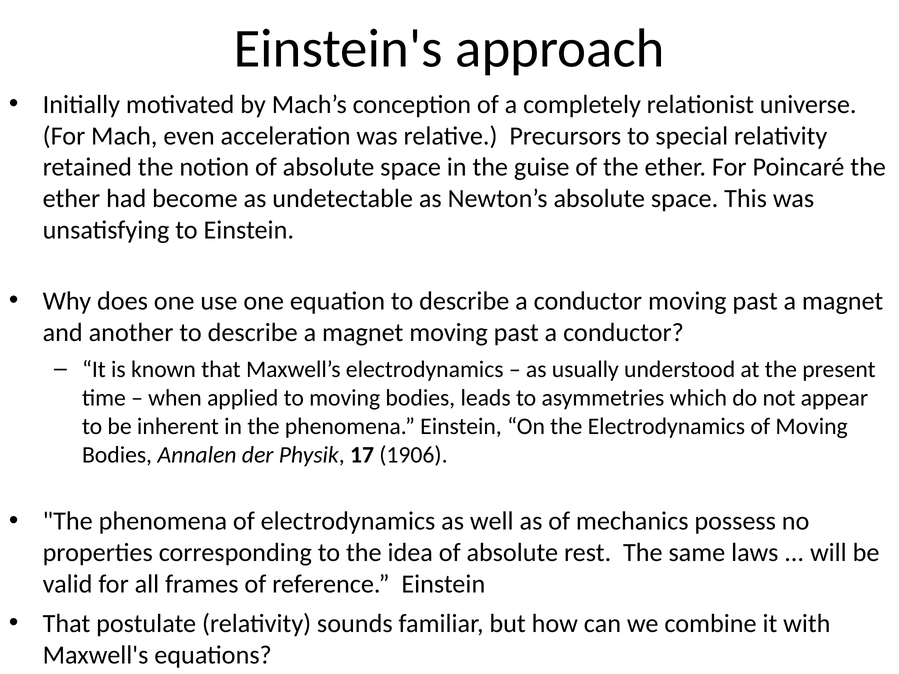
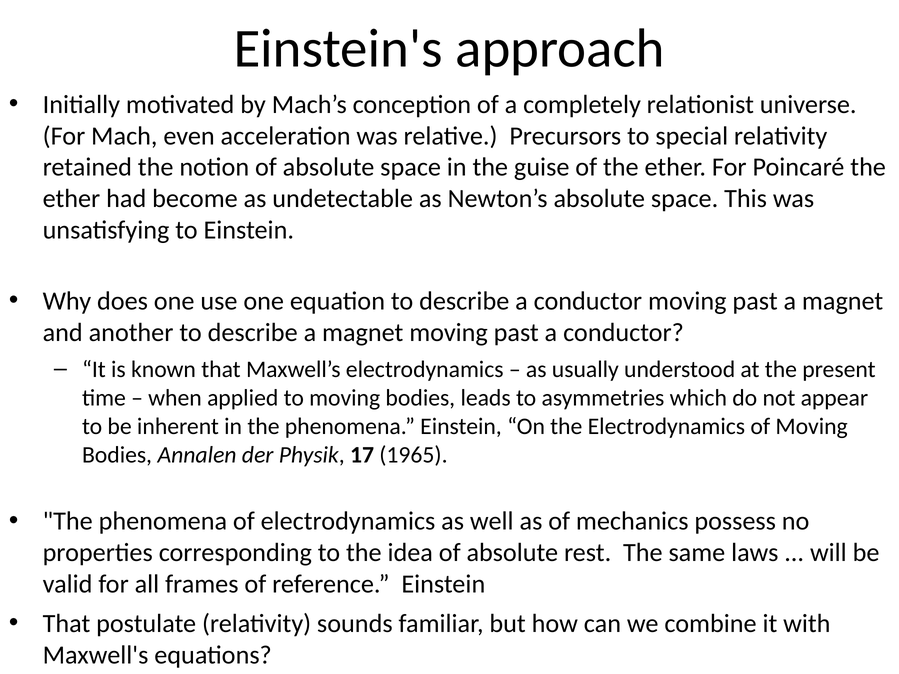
1906: 1906 -> 1965 (413, 455)
